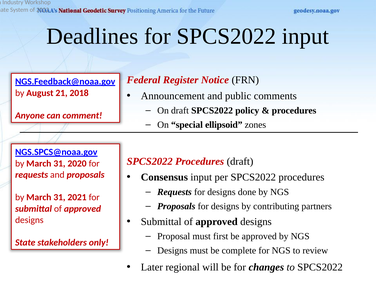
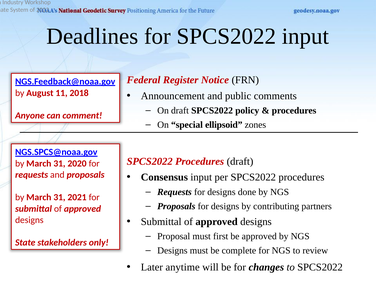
21: 21 -> 11 (62, 93)
regional: regional -> anytime (183, 267)
